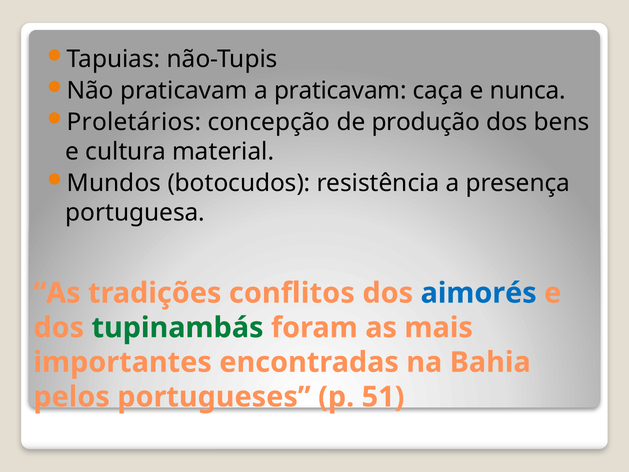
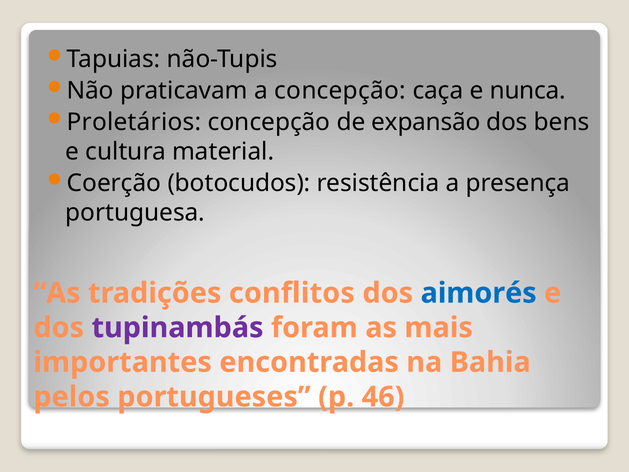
a praticavam: praticavam -> concepção (340, 91)
produção: produção -> expansão (426, 122)
Mundos: Mundos -> Coerção (114, 183)
tupinambás colour: green -> purple (178, 328)
51: 51 -> 46 (383, 397)
